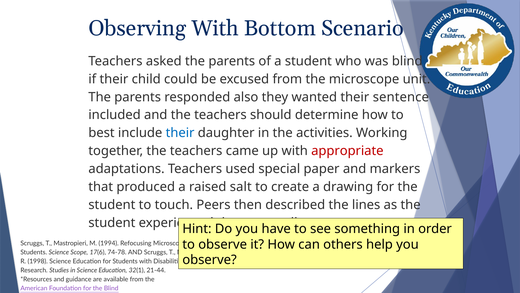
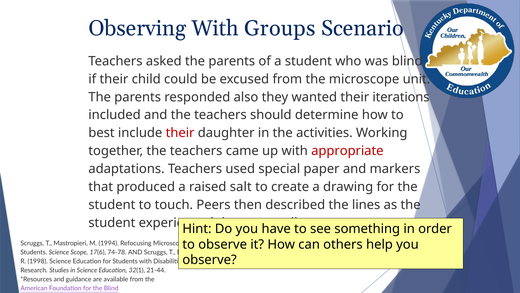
Bottom: Bottom -> Groups (280, 28)
sentence: sentence -> iterations (401, 97)
their colour: blue -> red (180, 133)
